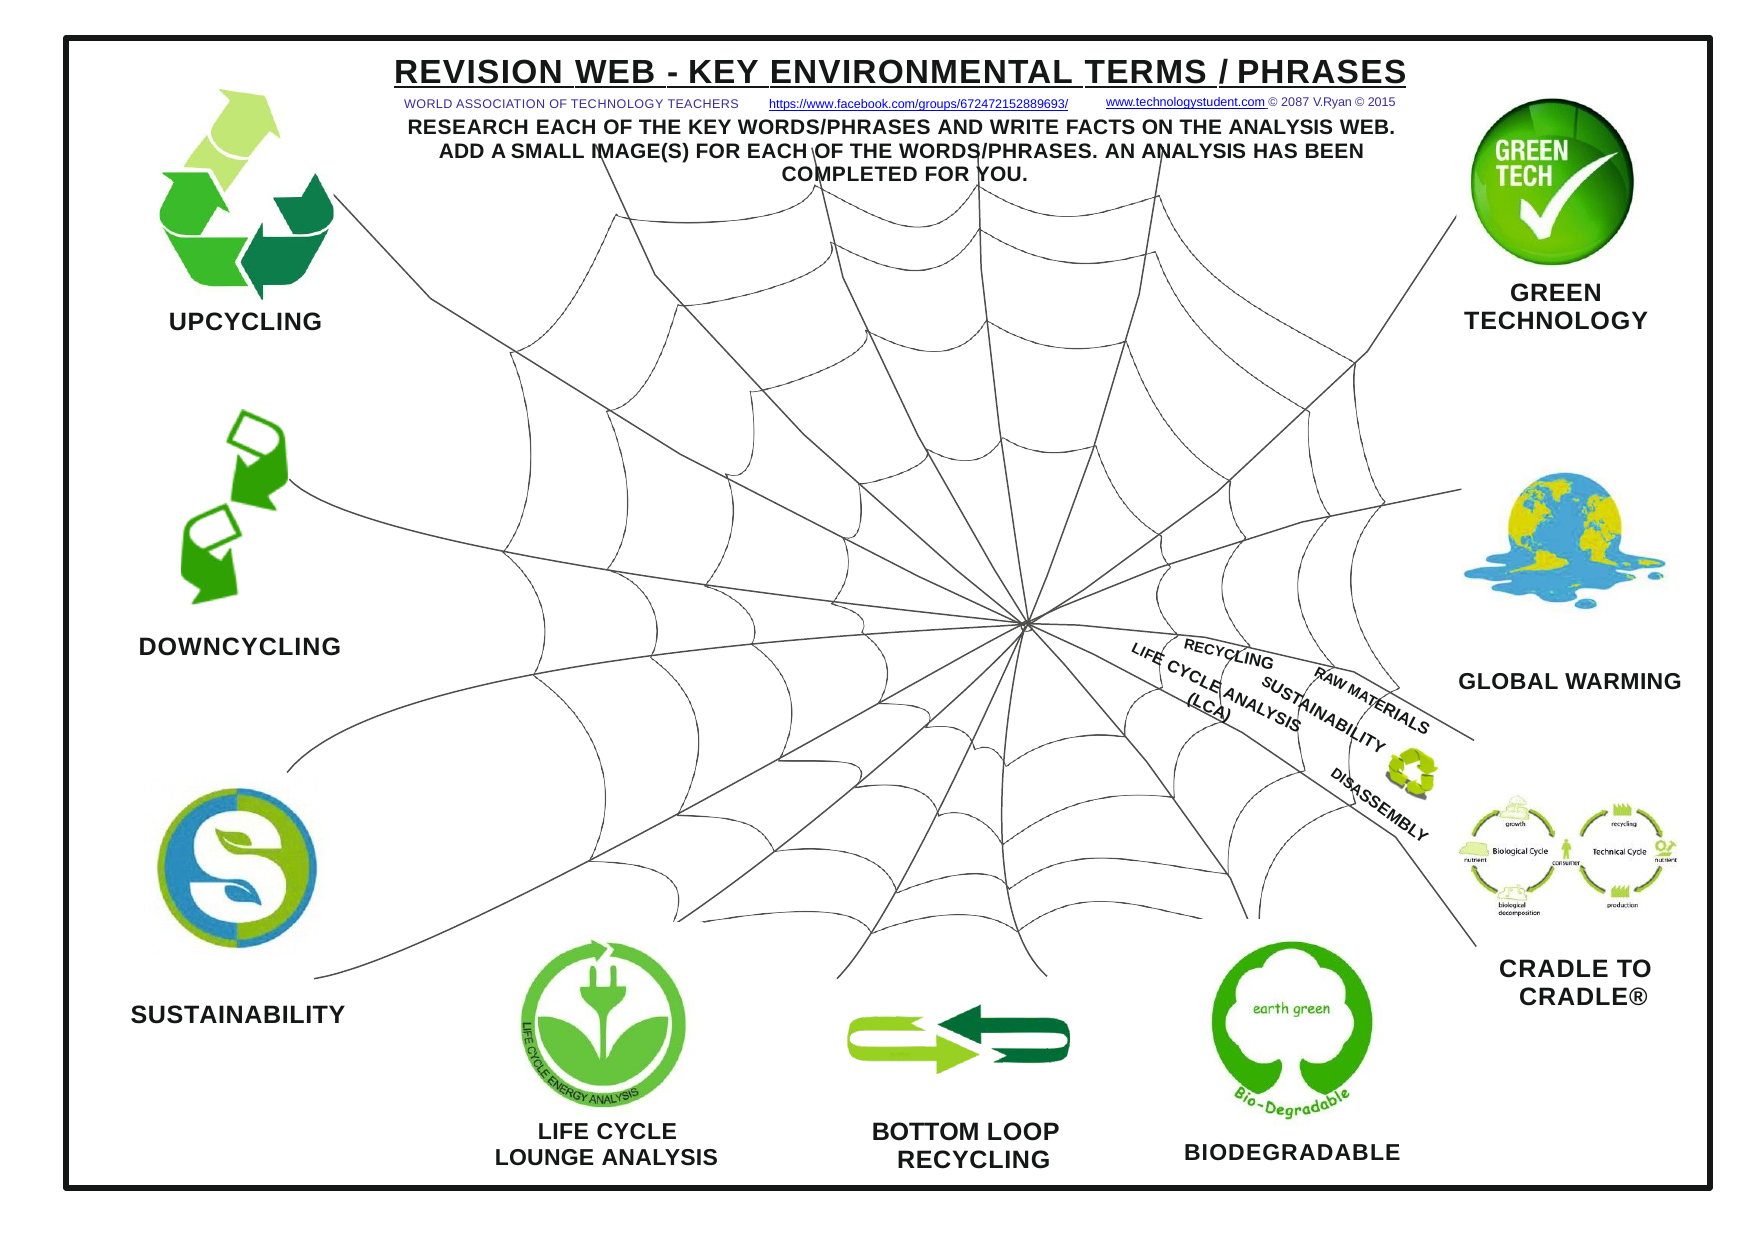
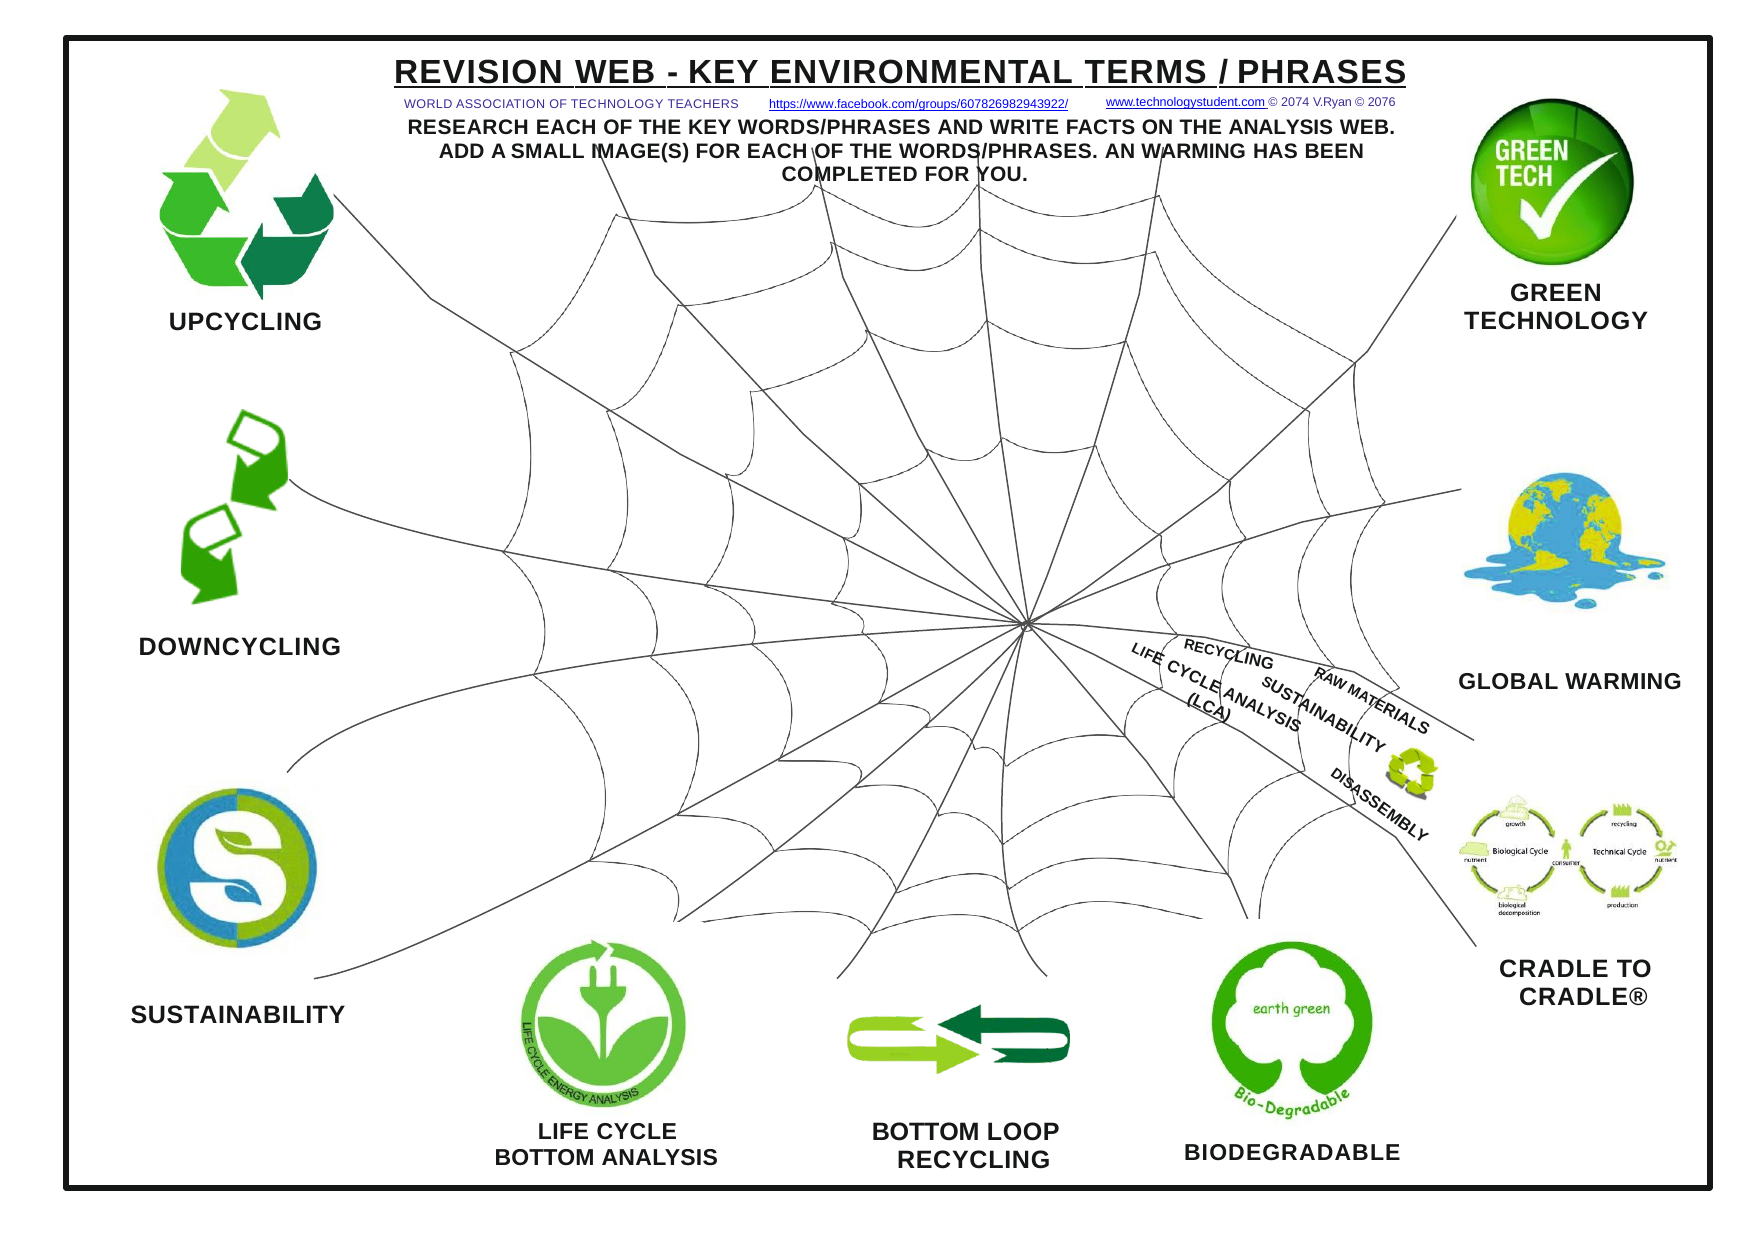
https://www.facebook.com/groups/672472152889693/: https://www.facebook.com/groups/672472152889693/ -> https://www.facebook.com/groups/607826982943922/ (919, 105)
2087: 2087 -> 2074 (1295, 103)
2015: 2015 -> 2076 (1382, 103)
AN ANALYSIS: ANALYSIS -> WARMING (1194, 151)
LOUNGE: LOUNGE -> BOTTOM (545, 1158)
